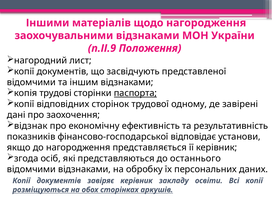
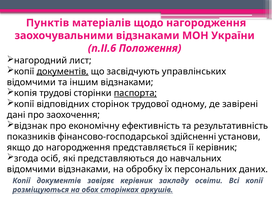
Іншими: Іншими -> Пунктів (48, 23)
п.ІІ.9: п.ІІ.9 -> п.ІІ.6 (102, 48)
документів underline: none -> present (63, 71)
представленої: представленої -> управлінських (194, 71)
відповідає: відповідає -> здійсненні (193, 137)
останнього: останнього -> навчальних (196, 158)
